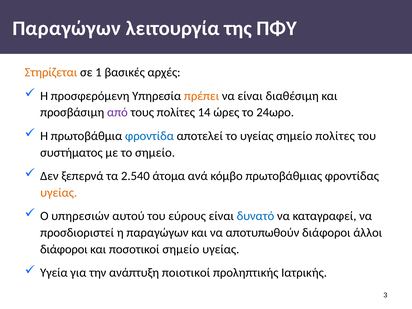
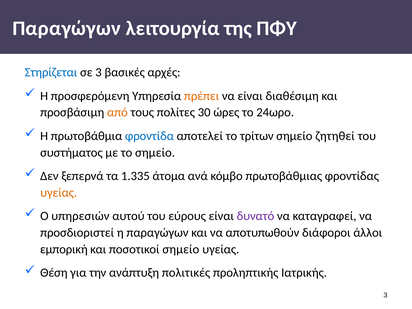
Στηρίζεται colour: orange -> blue (51, 72)
σε 1: 1 -> 3 (99, 72)
από colour: purple -> orange (117, 112)
14: 14 -> 30 (204, 112)
το υγείας: υγείας -> τρίτων (257, 136)
σημείο πολίτες: πολίτες -> ζητηθεί (335, 136)
2.540: 2.540 -> 1.335 (135, 176)
δυνατό colour: blue -> purple (255, 216)
διάφοροι: διάφοροι -> εμπορική (64, 249)
Υγεία: Υγεία -> Θέση (54, 273)
ποιοτικοί: ποιοτικοί -> πολιτικές (186, 273)
